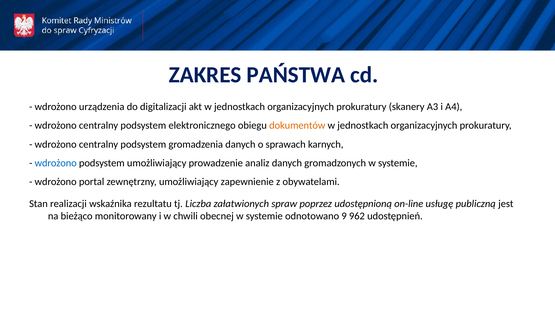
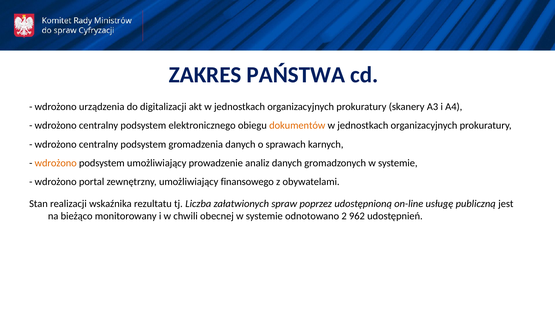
wdrożono colour: blue -> orange (56, 163)
zapewnienie: zapewnienie -> finansowego (247, 182)
9: 9 -> 2 (344, 216)
